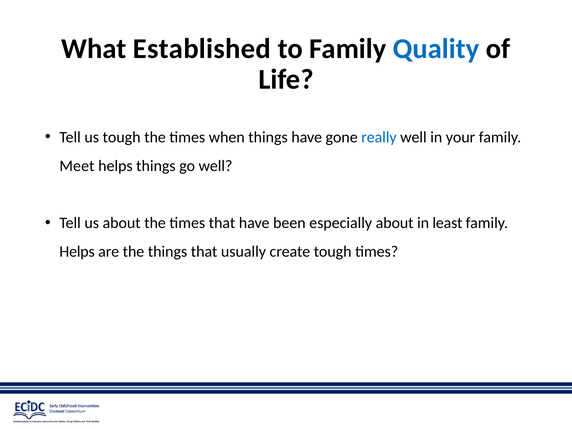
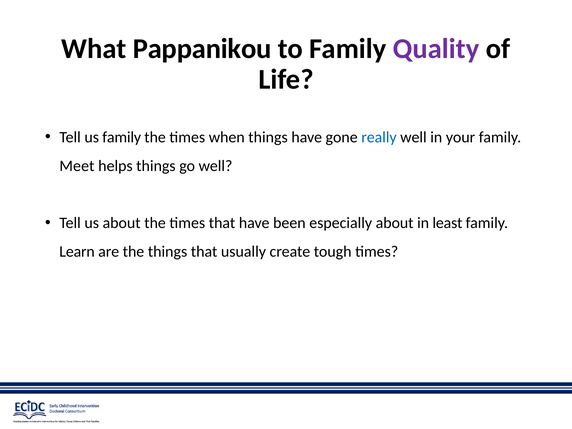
Established: Established -> Pappanikou (202, 49)
Quality colour: blue -> purple (436, 49)
us tough: tough -> family (122, 137)
Helps: Helps -> Learn (77, 252)
